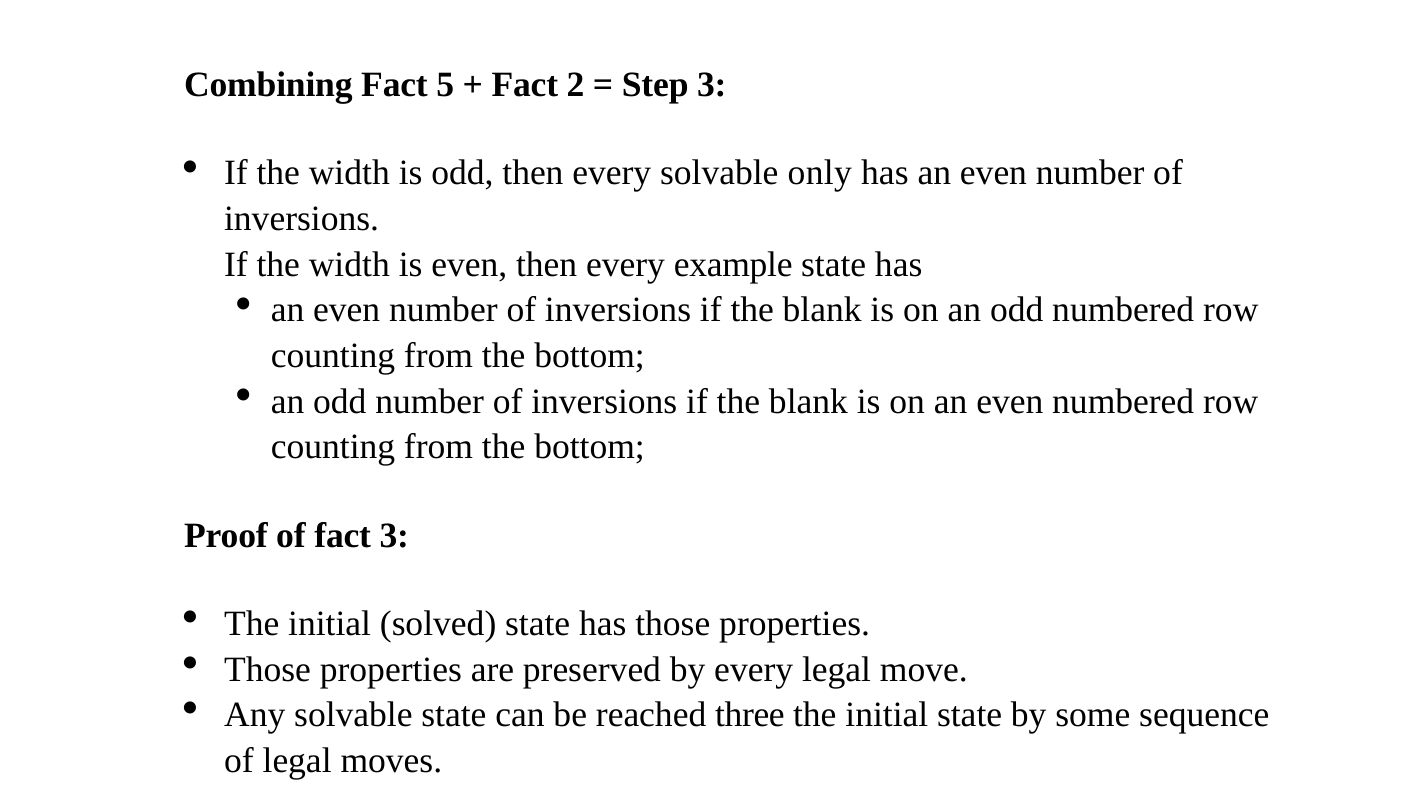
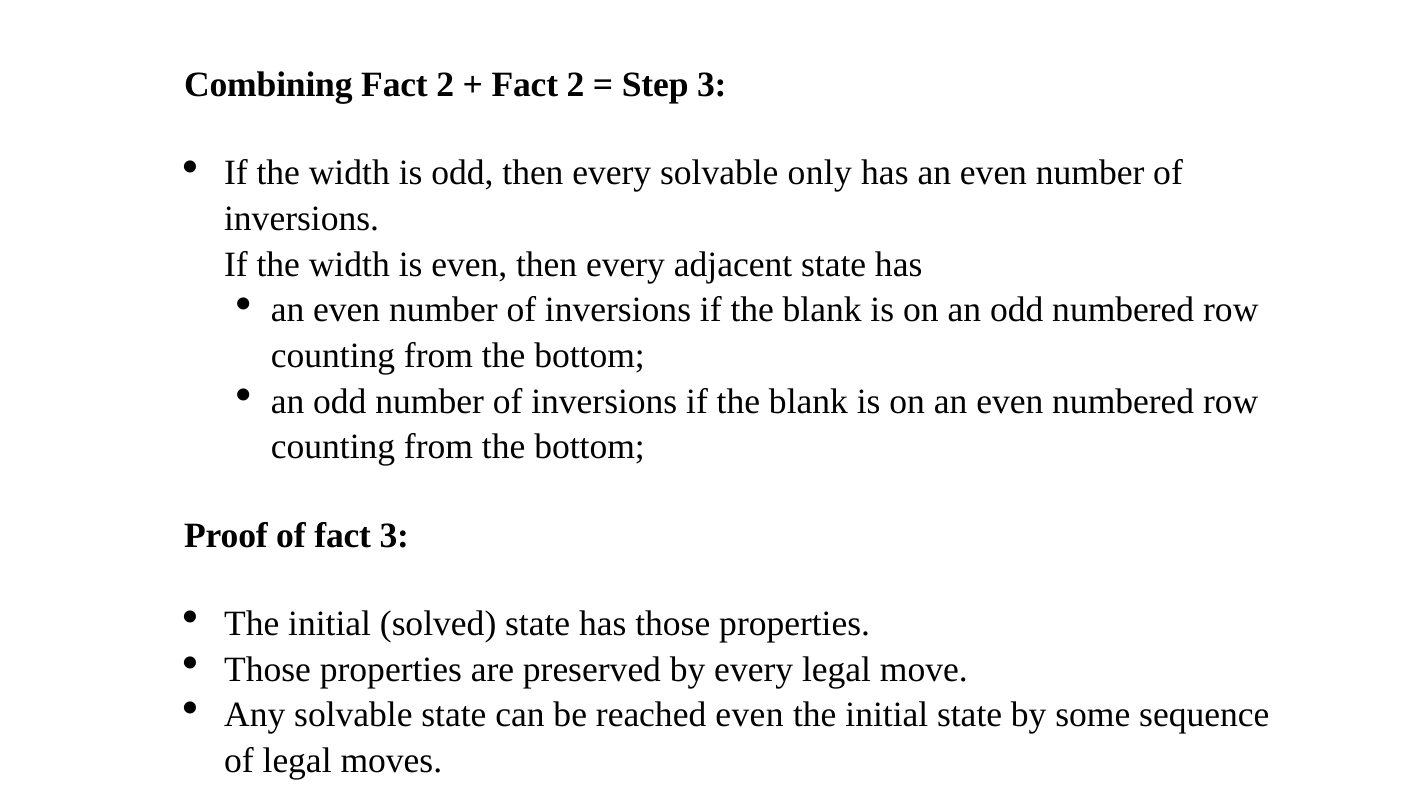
Combining Fact 5: 5 -> 2 (445, 85)
example: example -> adjacent (733, 264)
reached three: three -> even (750, 715)
